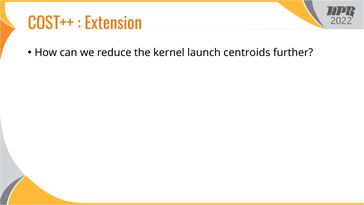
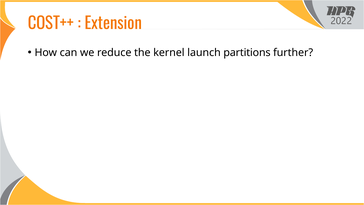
centroids: centroids -> partitions (247, 53)
